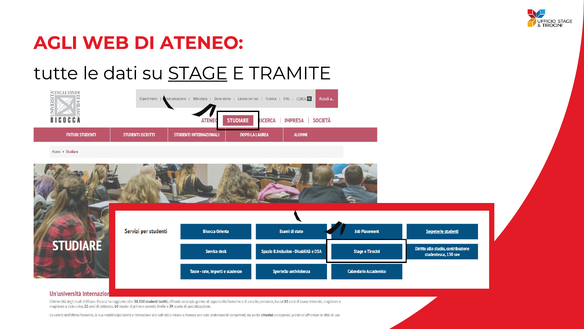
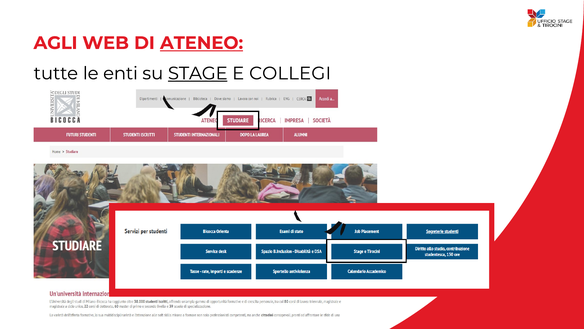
ATENEO underline: none -> present (202, 43)
dati: dati -> enti (121, 73)
TRAMITE: TRAMITE -> COLLEGI (290, 73)
